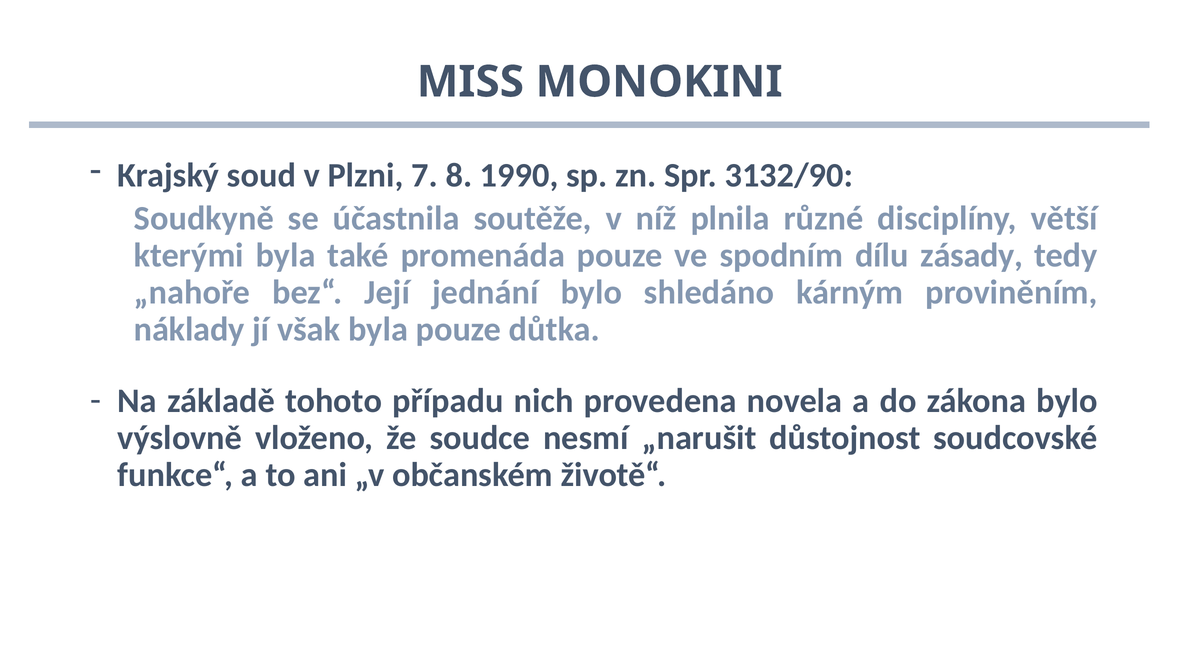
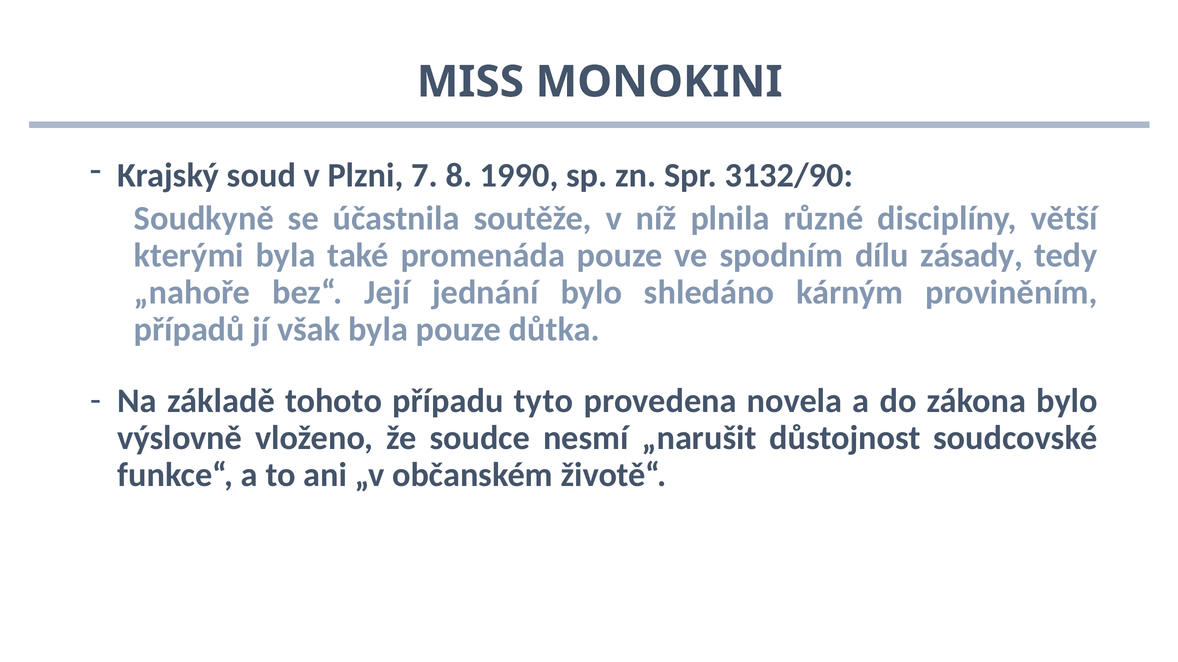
náklady: náklady -> případů (189, 330)
nich: nich -> tyto (543, 401)
